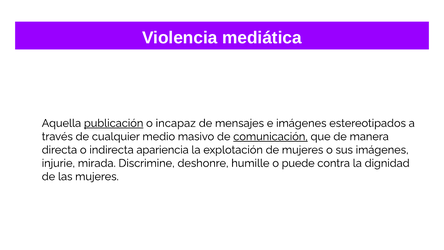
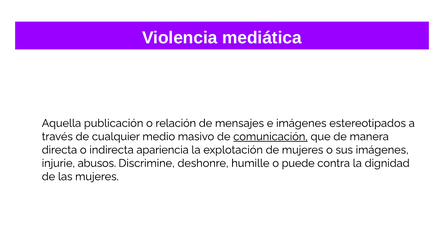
publicación underline: present -> none (114, 123)
incapaz: incapaz -> relación (176, 123)
mirada: mirada -> abusos (97, 163)
